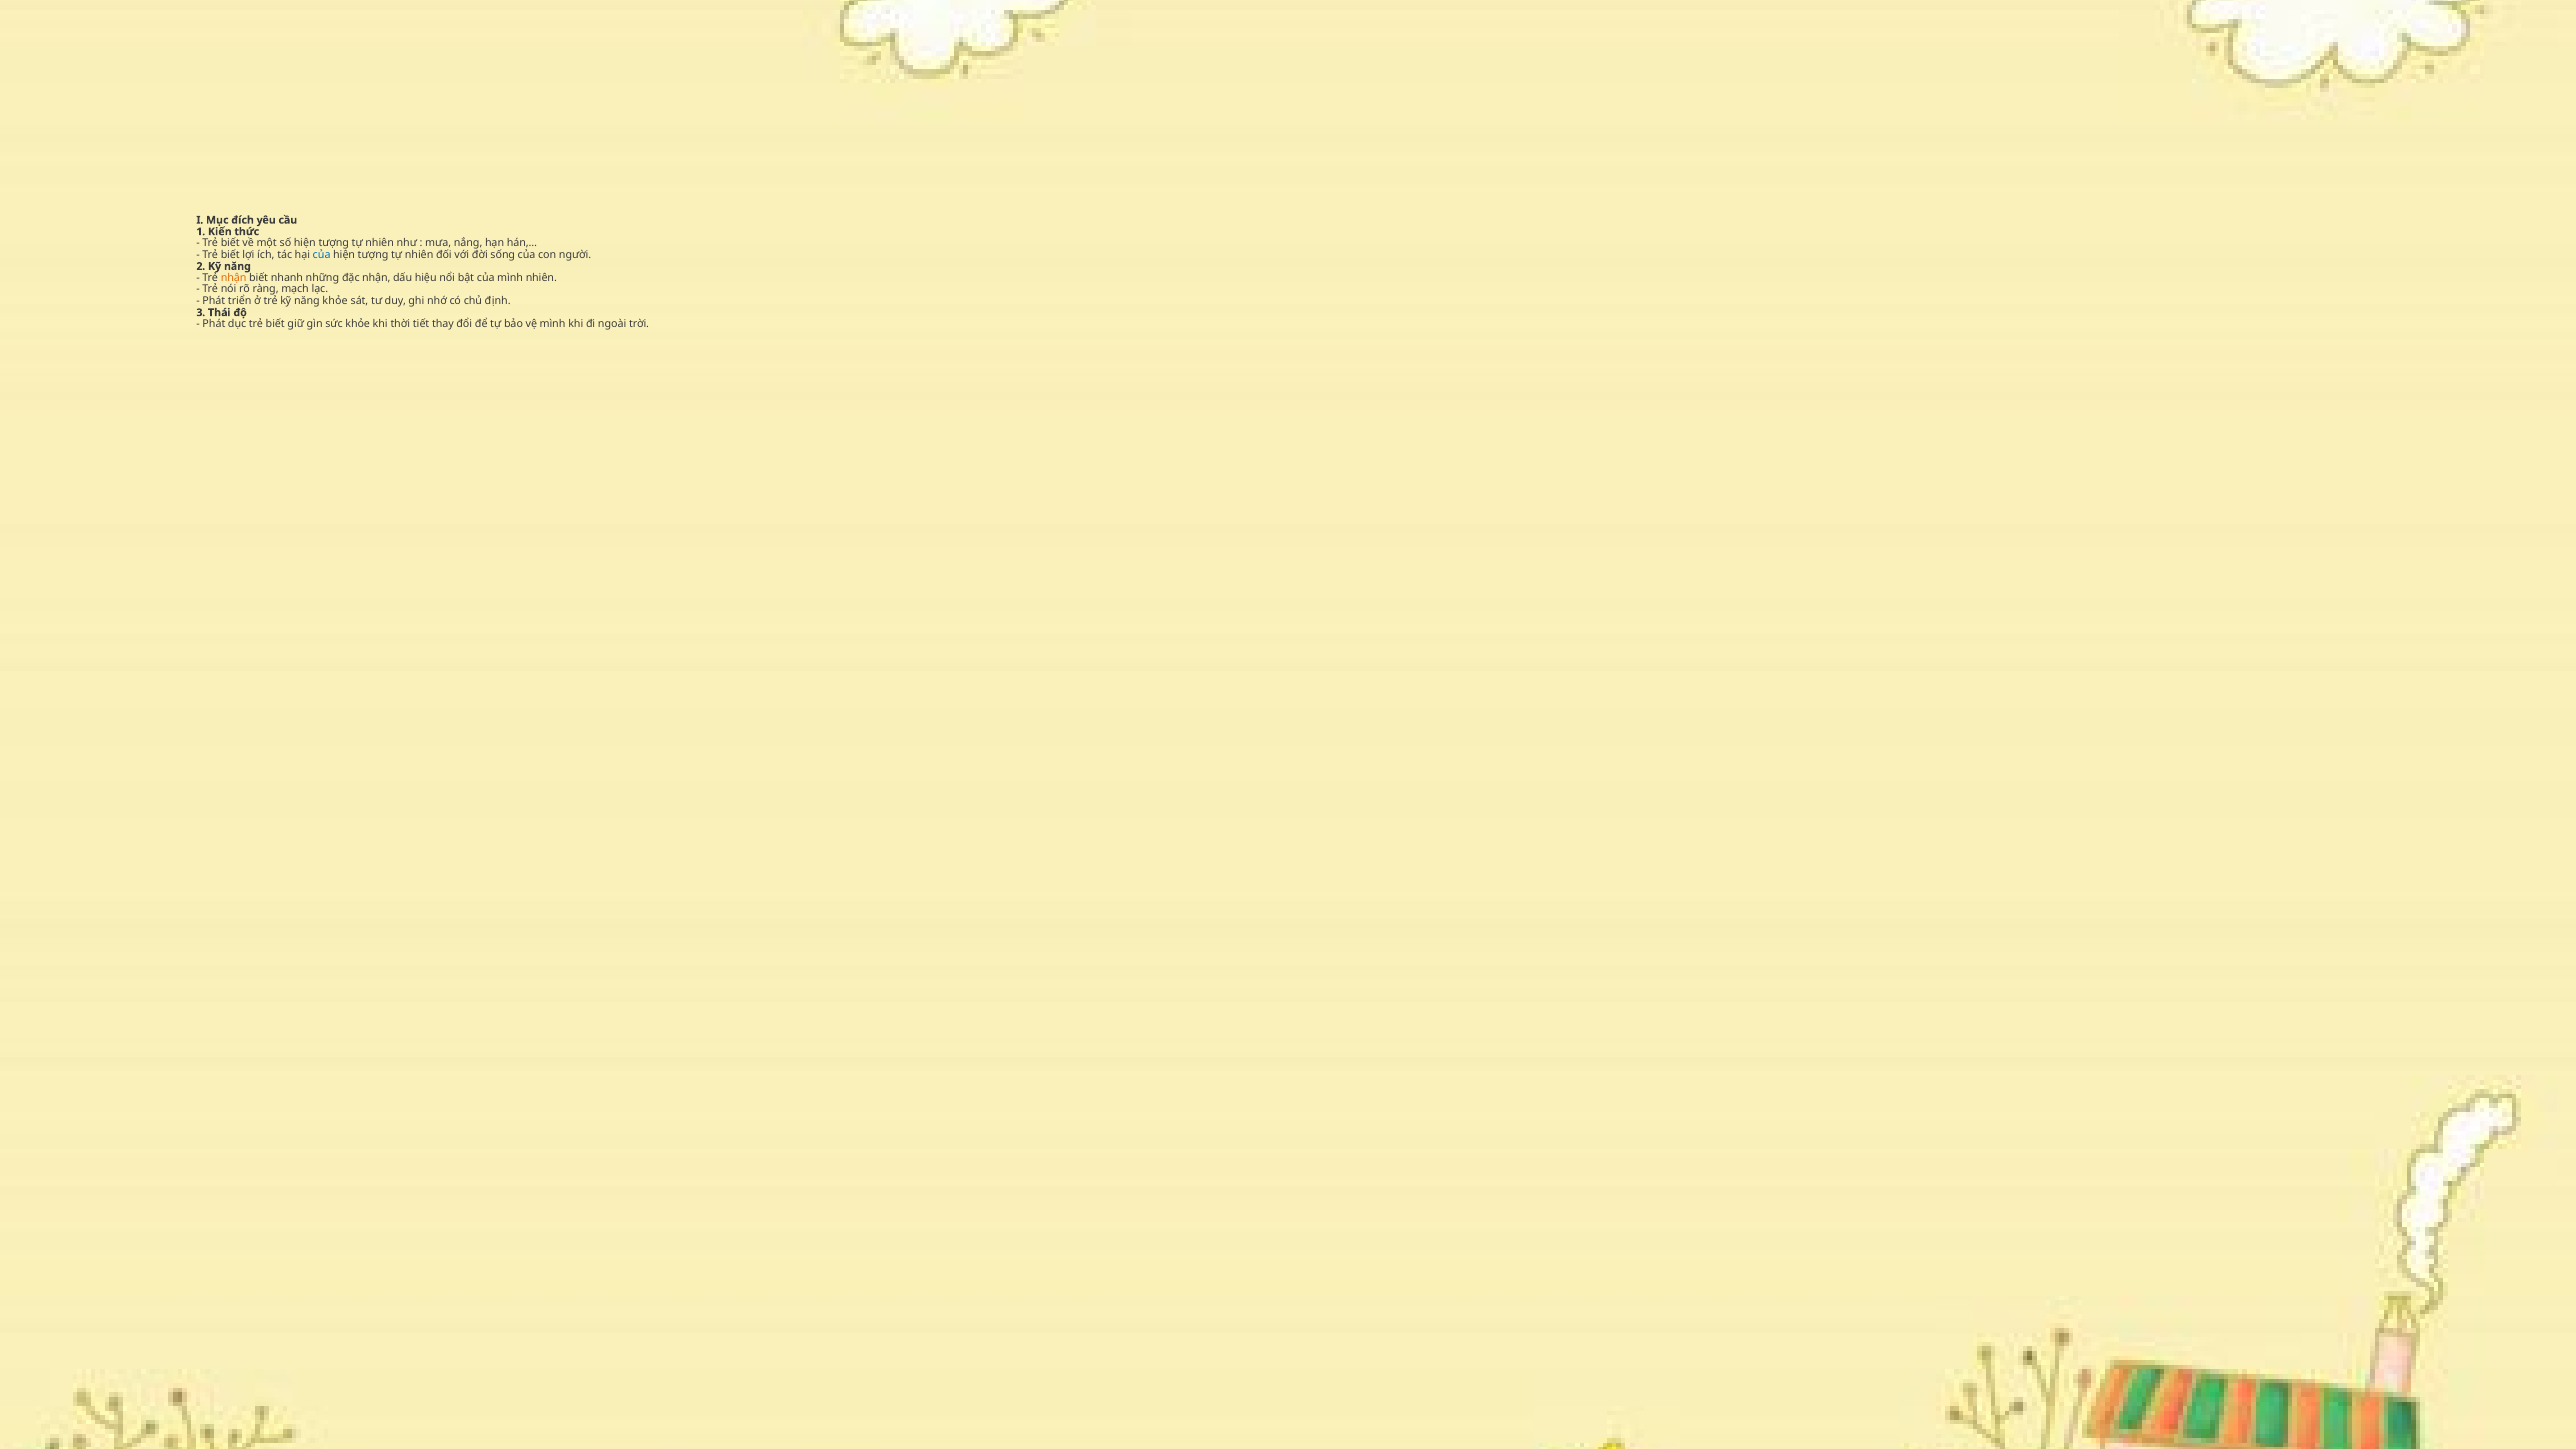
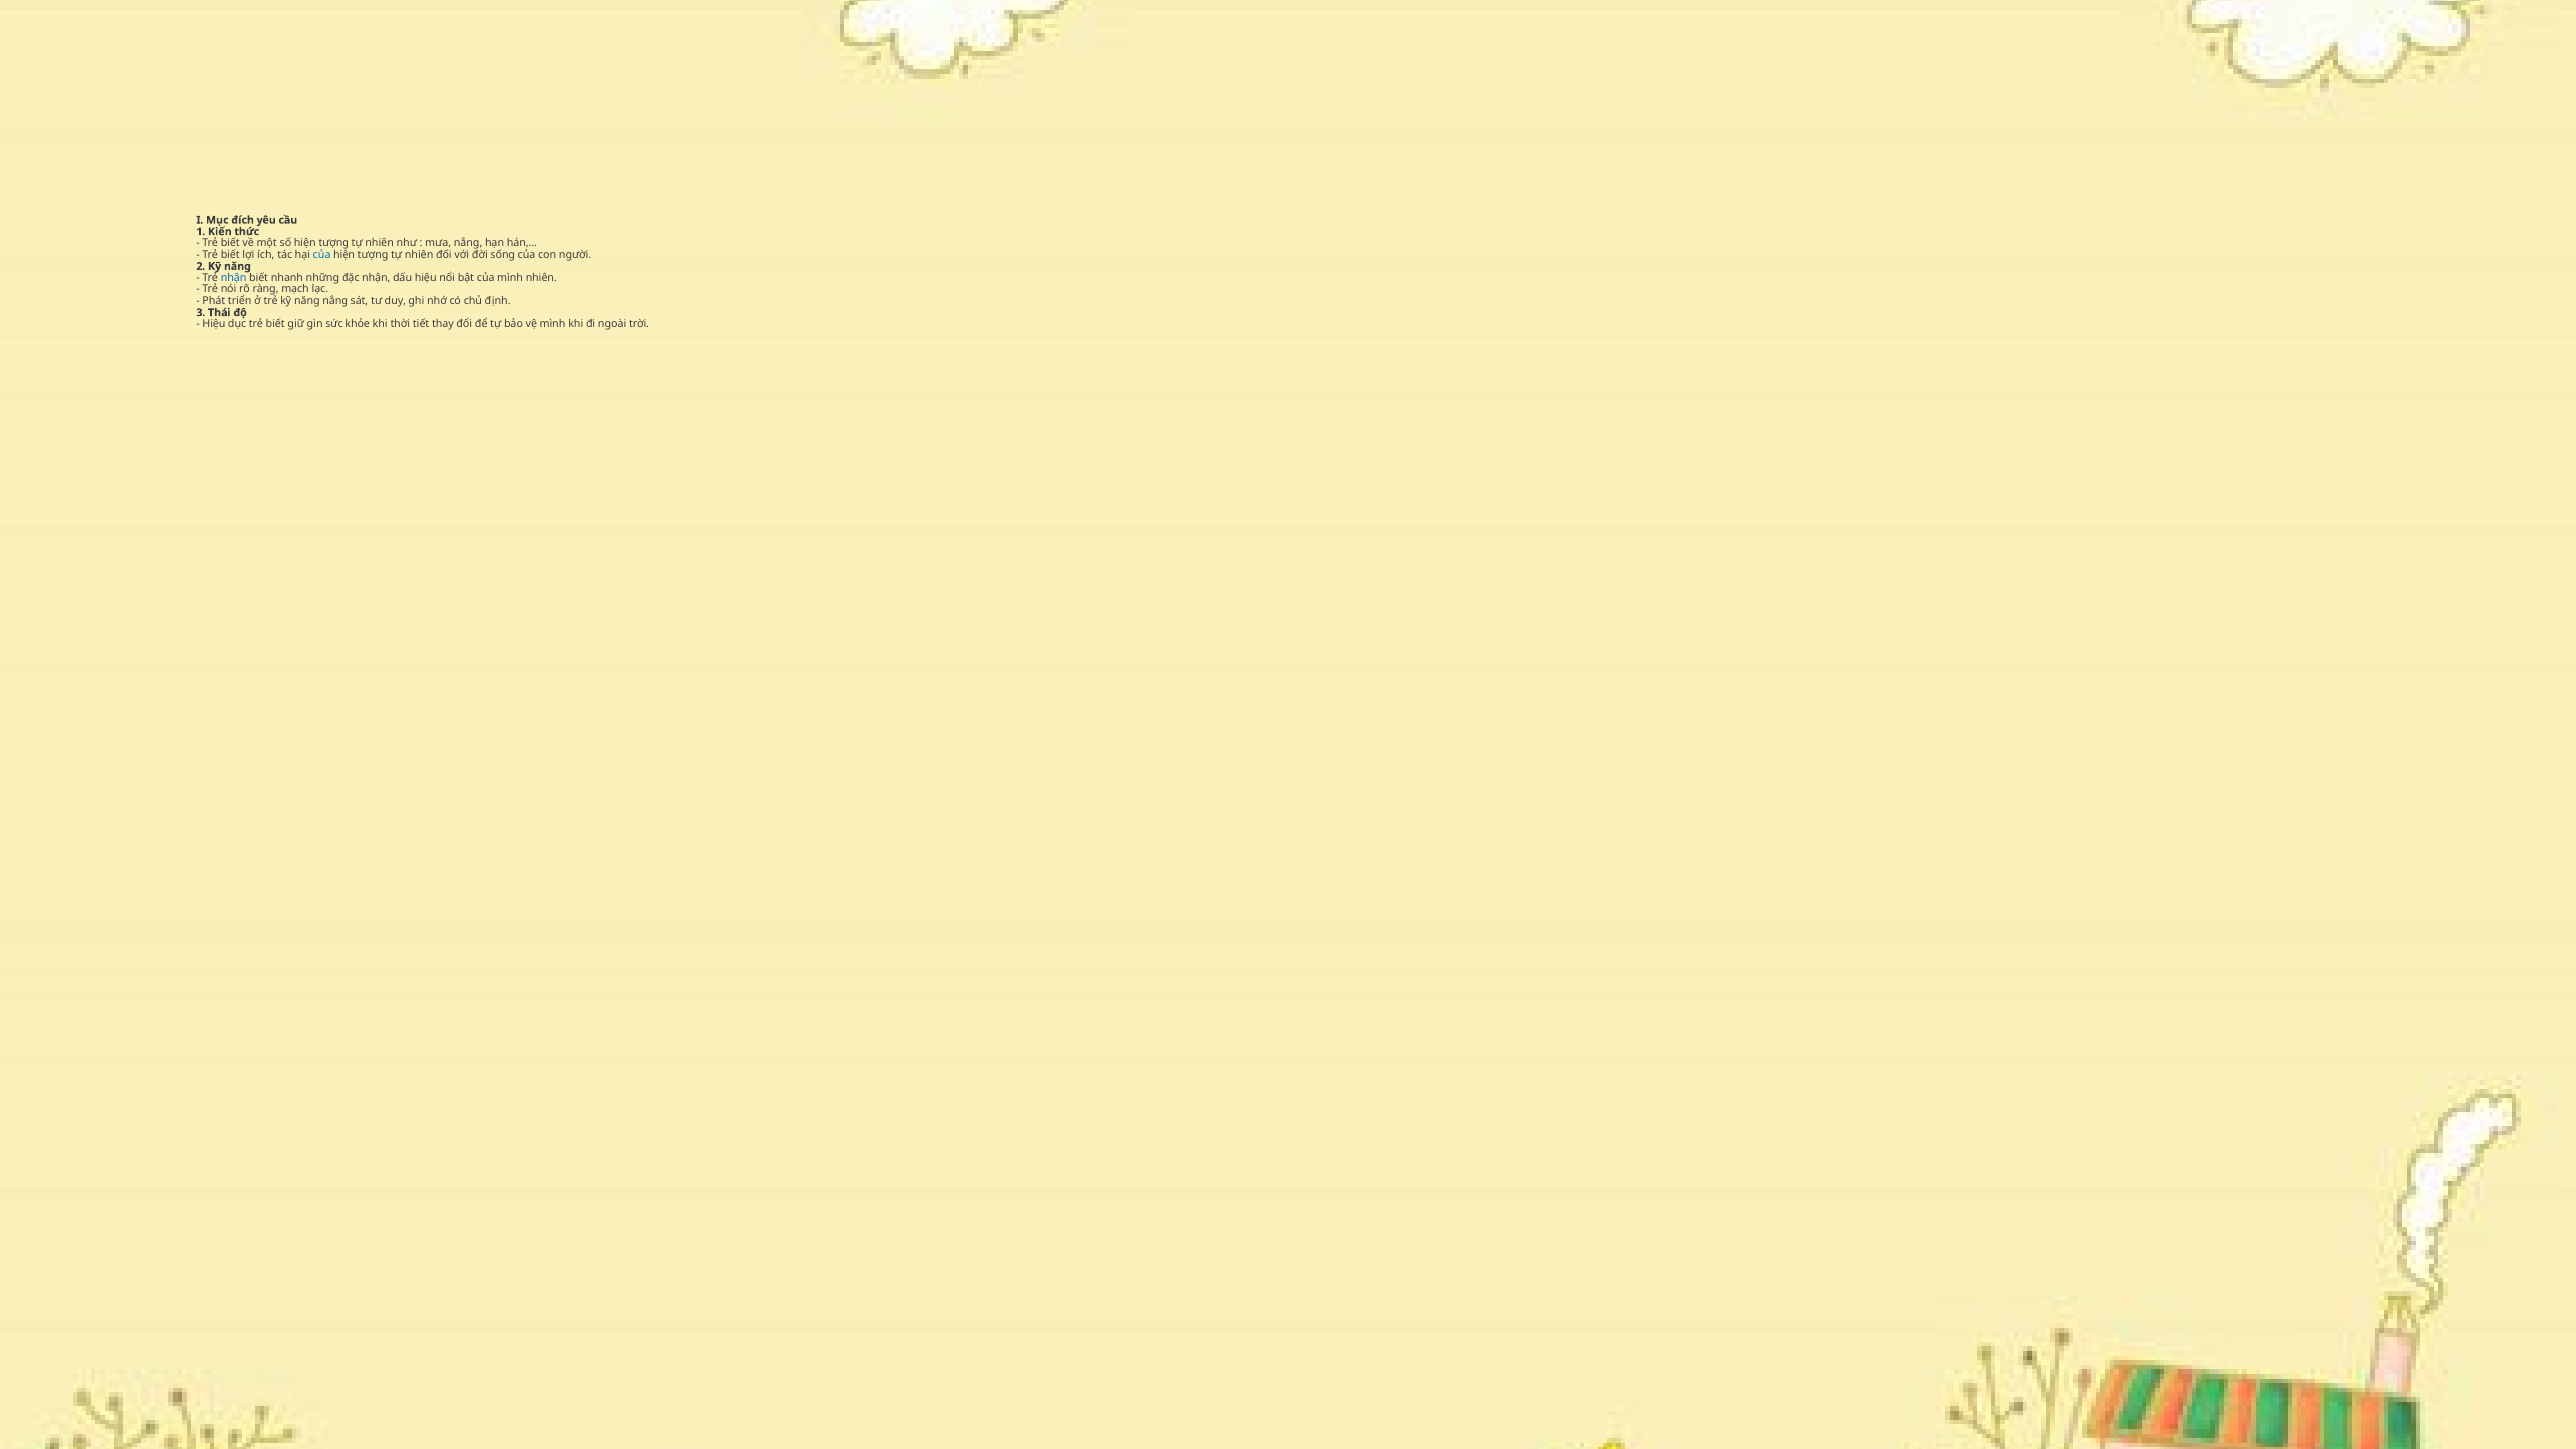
nhận colour: orange -> blue (234, 278)
năng khỏe: khỏe -> nắng (335, 301)
Phát: Phát -> Hiệu (214, 324)
